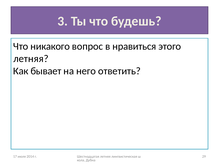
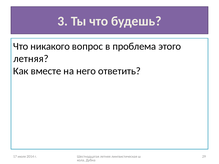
нравиться: нравиться -> проблема (134, 46)
бывает: бывает -> вместе (46, 71)
